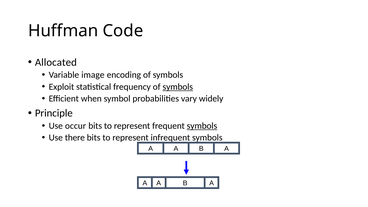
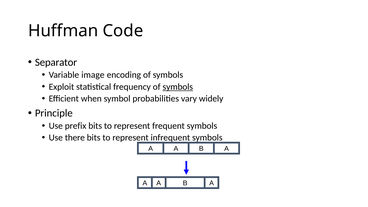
Allocated: Allocated -> Separator (56, 62)
occur: occur -> prefix (76, 126)
symbols underline: present -> none (202, 126)
